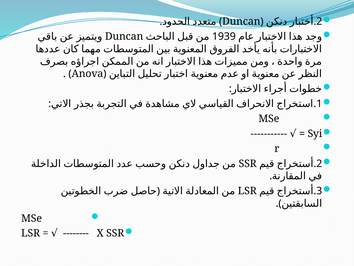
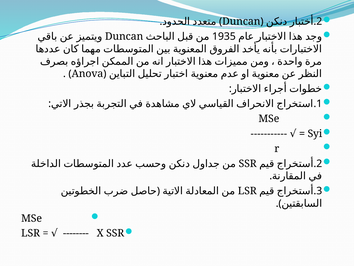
1939: 1939 -> 1935 (224, 36)
